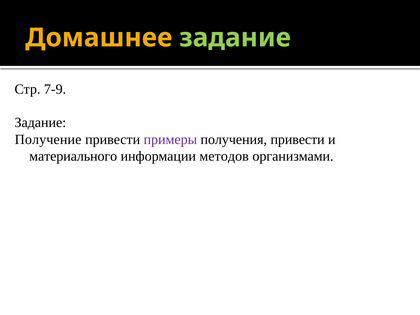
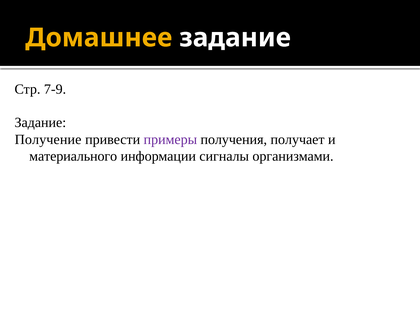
задание colour: light green -> white (235, 38)
получения привести: привести -> получает (298, 139)
методов: методов -> сигналы (224, 156)
